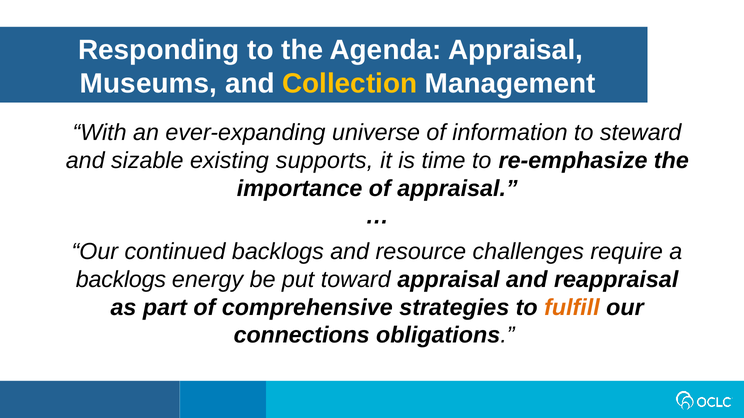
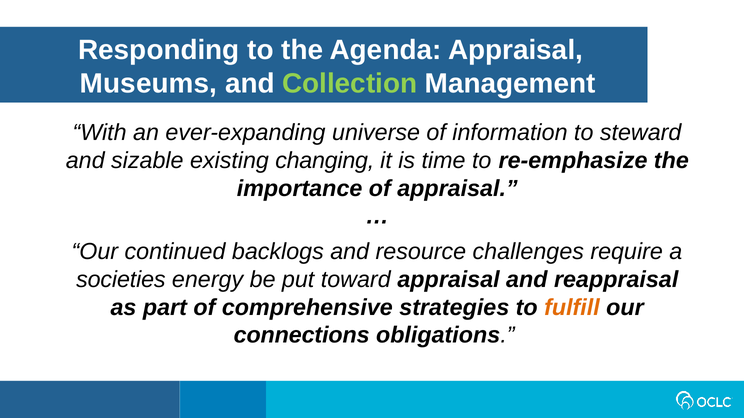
Collection colour: yellow -> light green (350, 83)
supports: supports -> changing (325, 161)
backlogs: backlogs -> societies (121, 280)
